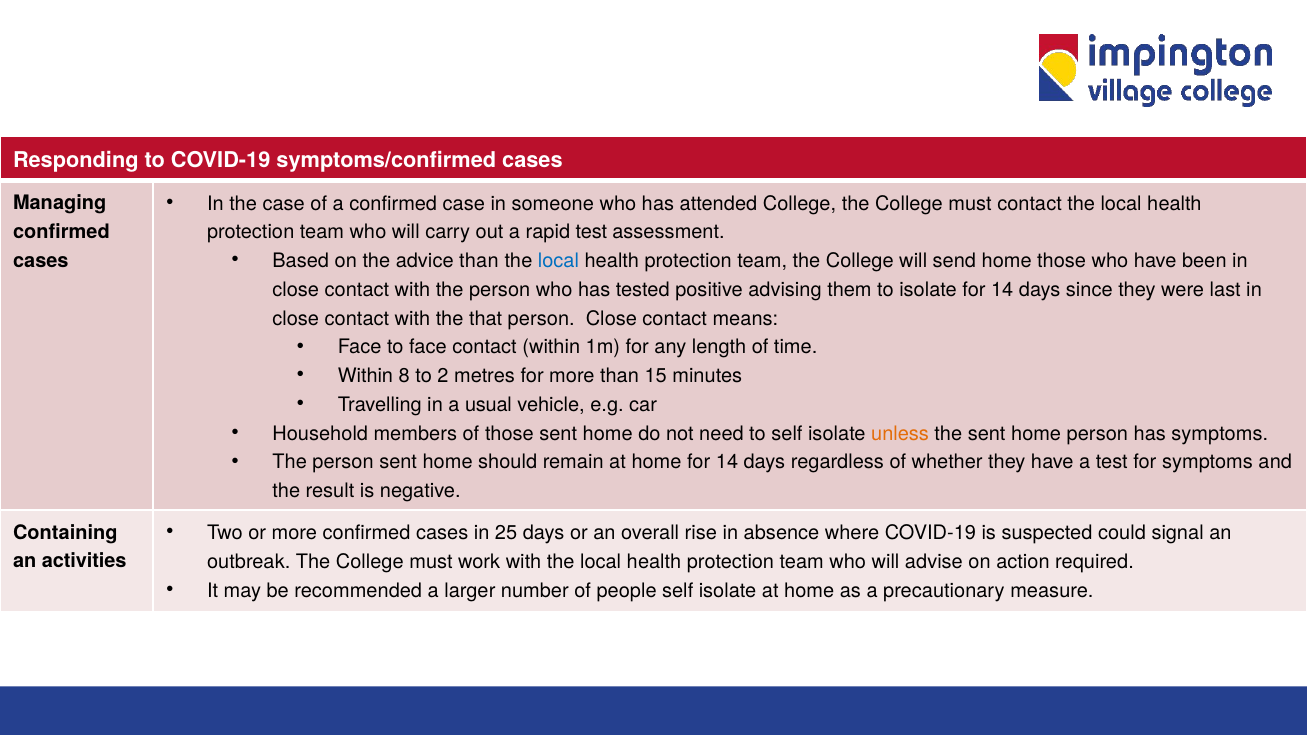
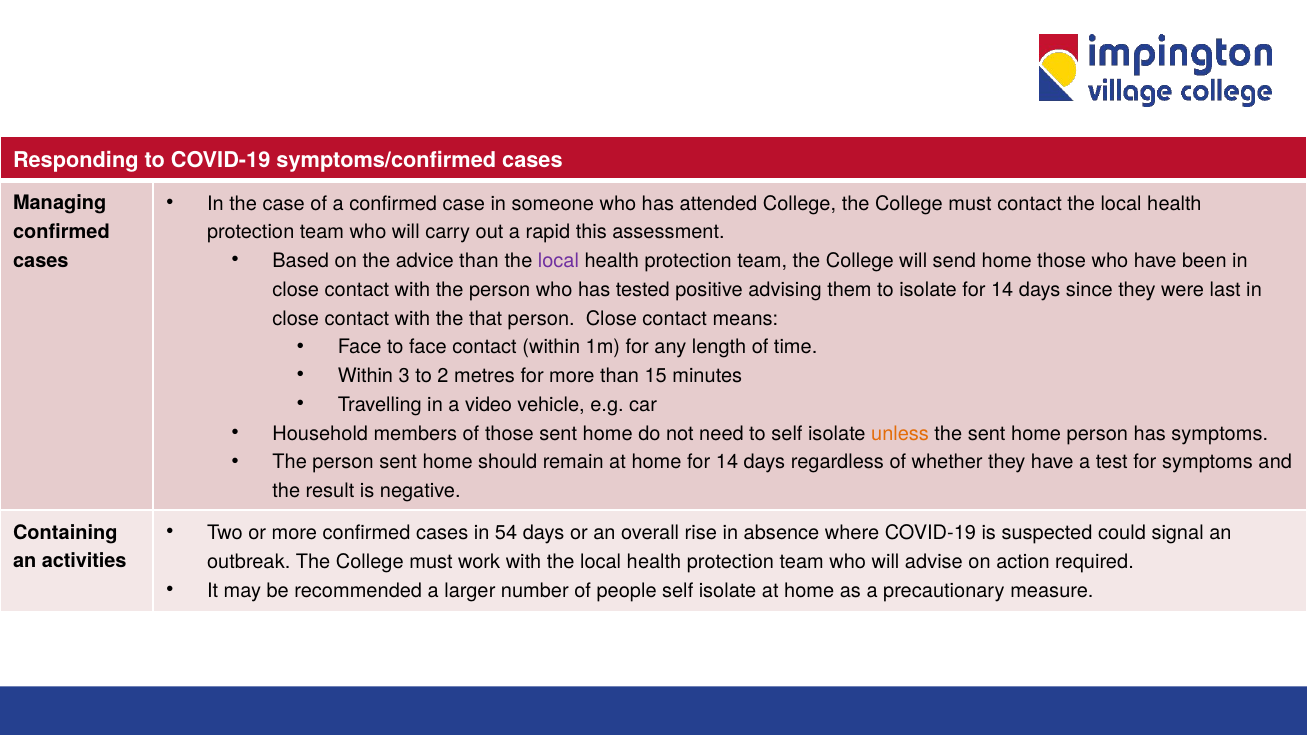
rapid test: test -> this (591, 232)
local colour: blue -> purple (558, 261)
8: 8 -> 3 (404, 376)
usual: usual -> video (488, 405)
25: 25 -> 54 (506, 533)
